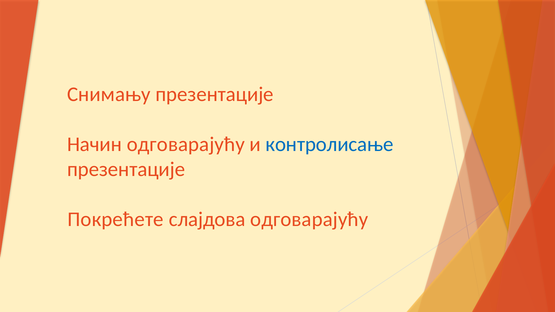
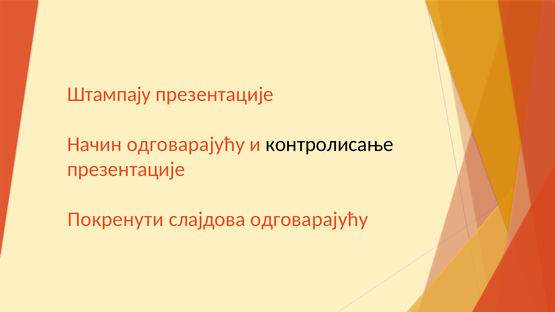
Снимању: Снимању -> Штампају (109, 94)
контролисање colour: blue -> black (330, 144)
Покрећете: Покрећете -> Покренути (116, 219)
